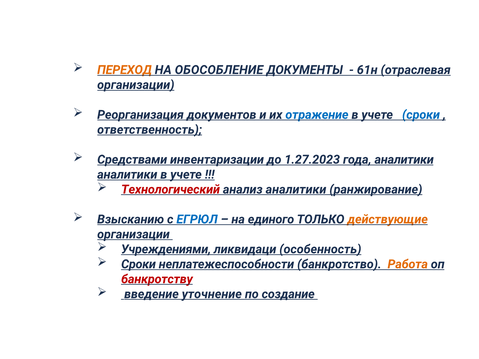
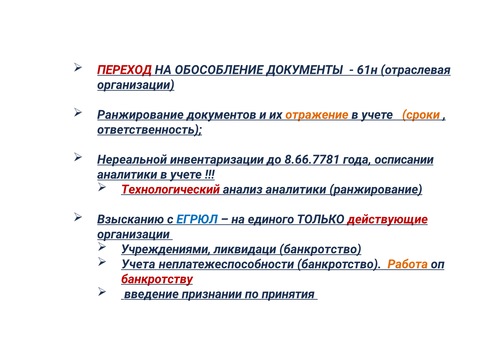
ПЕРЕХОД colour: orange -> red (124, 70)
Реорганизация: Реорганизация -> Ранжирование (140, 115)
отражение colour: blue -> orange (317, 115)
сроки colour: blue -> orange (421, 115)
Средствами: Средствами -> Нереальной (132, 160)
1.27.2023: 1.27.2023 -> 8.66.7781 (312, 160)
года аналитики: аналитики -> осписании (404, 160)
действующие colour: orange -> red (388, 219)
ликвидаци особенность: особенность -> банкротство (320, 249)
Сроки: Сроки -> Учета (138, 264)
уточнение: уточнение -> признании (212, 294)
создание: создание -> принятия (288, 294)
